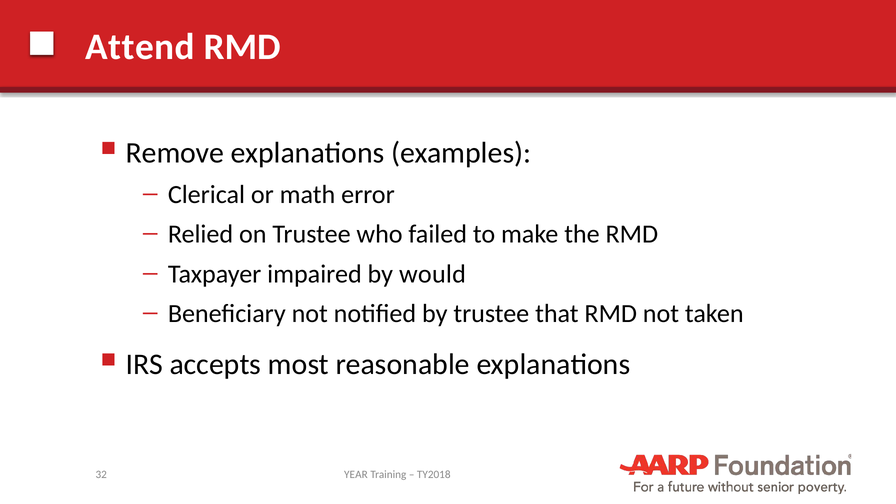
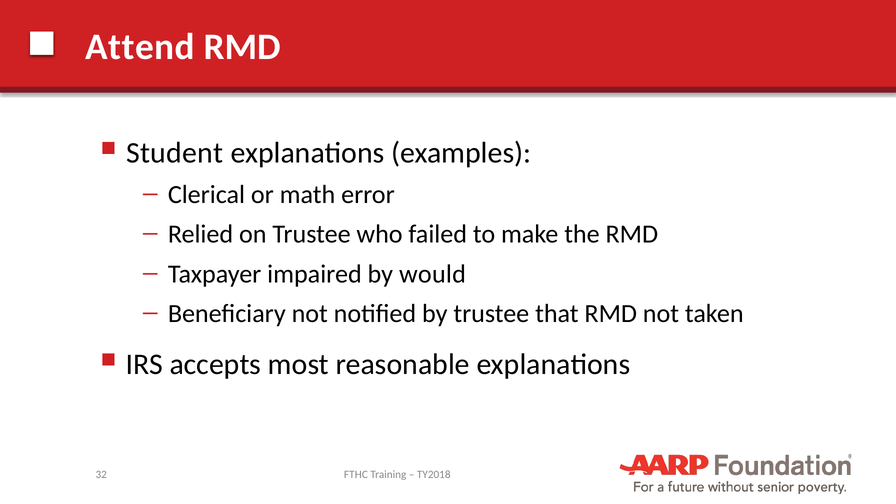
Remove: Remove -> Student (175, 153)
YEAR: YEAR -> FTHC (356, 475)
